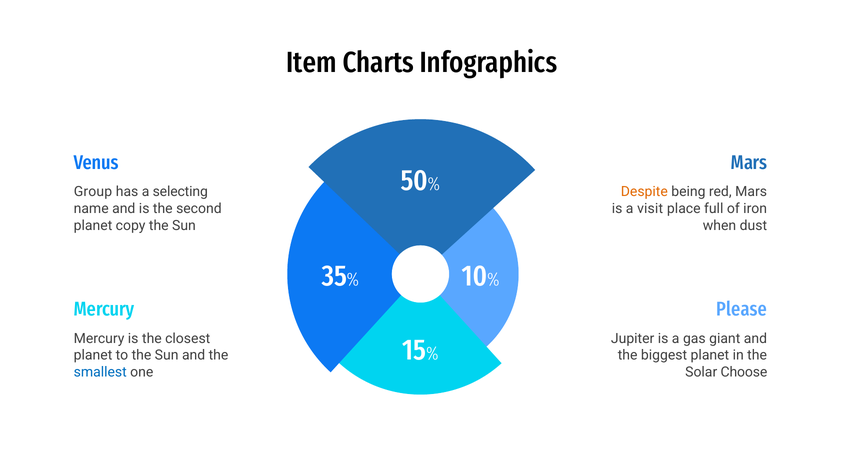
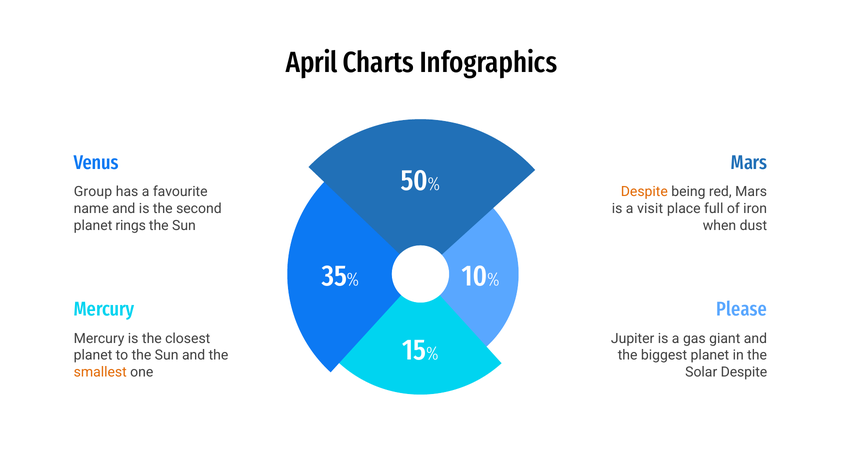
Item: Item -> April (312, 62)
selecting: selecting -> favourite (180, 192)
copy: copy -> rings (131, 226)
smallest colour: blue -> orange (100, 372)
Solar Choose: Choose -> Despite (744, 372)
